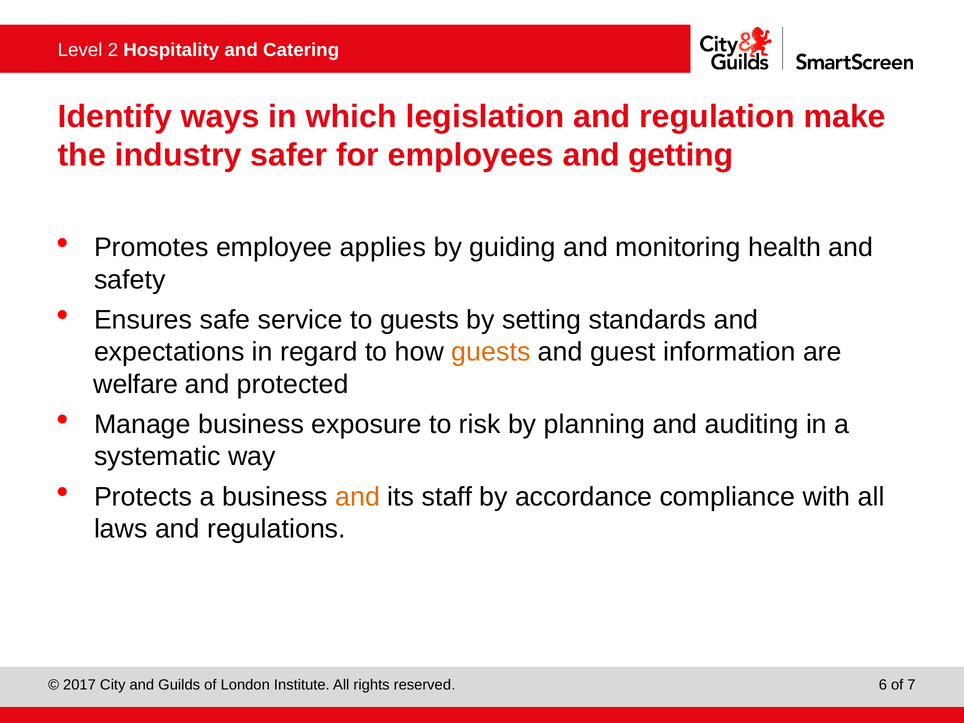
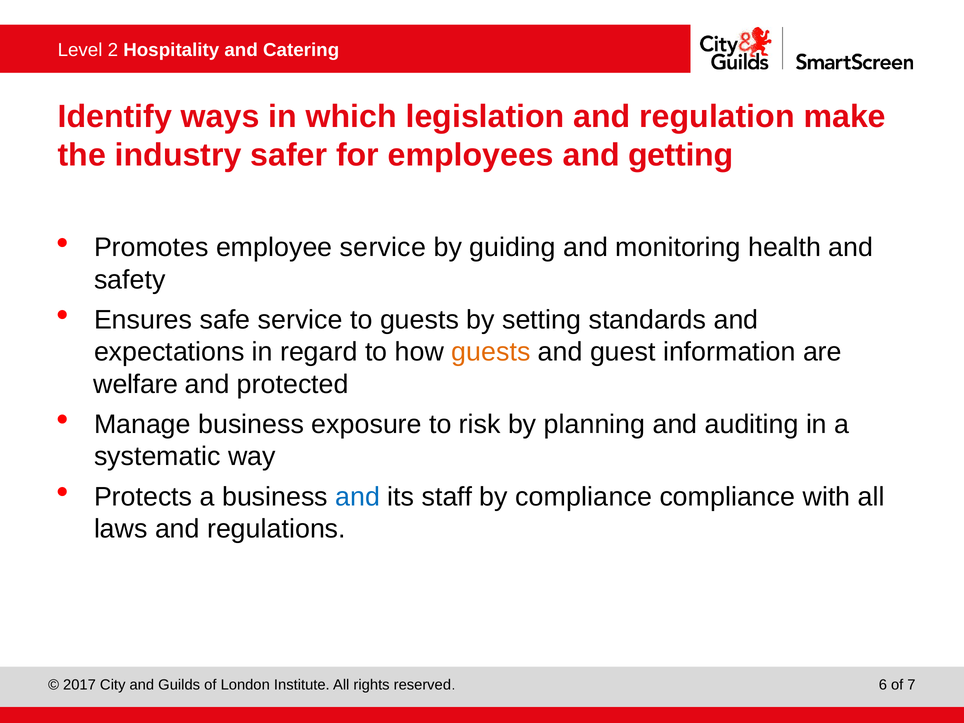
employee applies: applies -> service (383, 248)
and colour: orange -> blue (358, 497)
by accordance: accordance -> compliance (584, 497)
